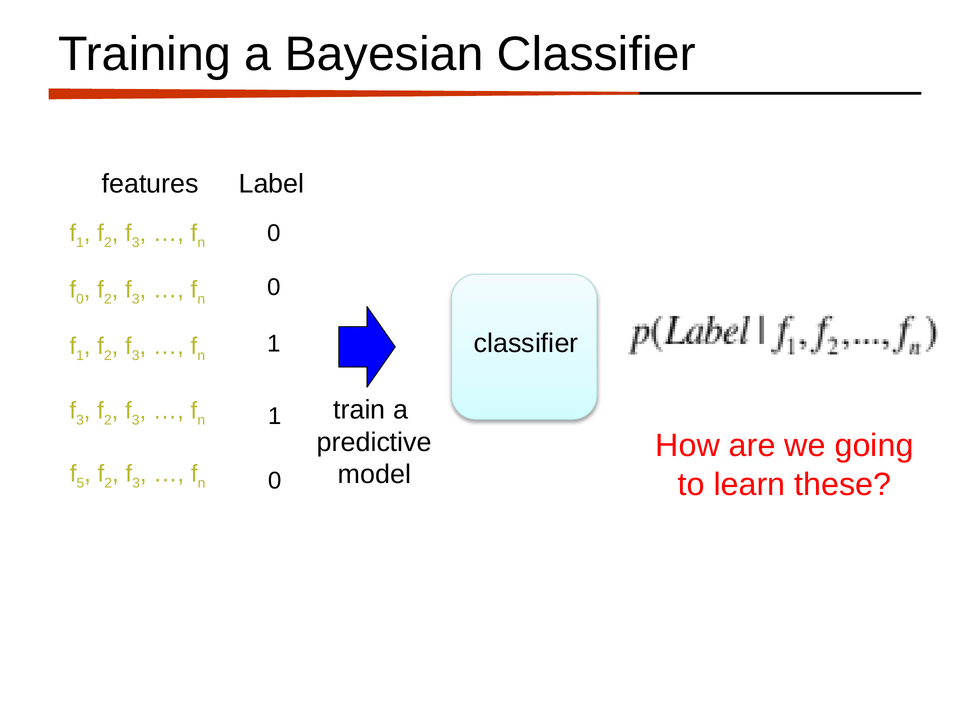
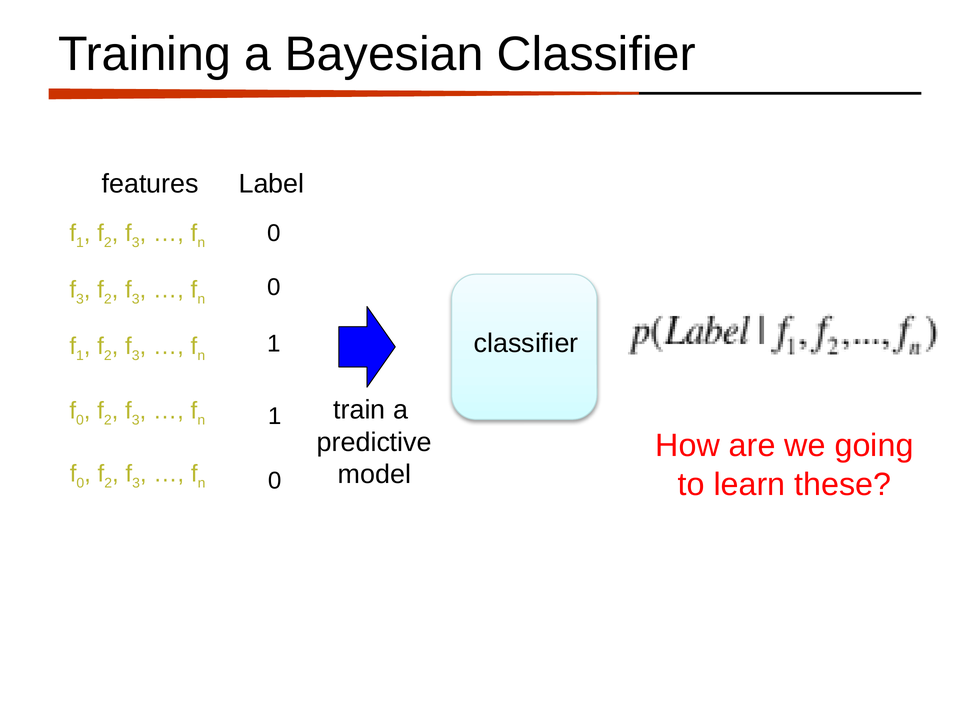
0: 0 -> 3 (80, 299)
3: 3 -> 0 (80, 420)
5: 5 -> 0 (80, 483)
